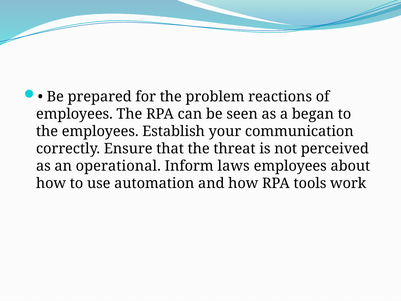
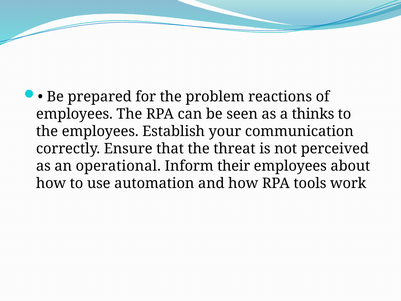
began: began -> thinks (313, 114)
laws: laws -> their (234, 166)
